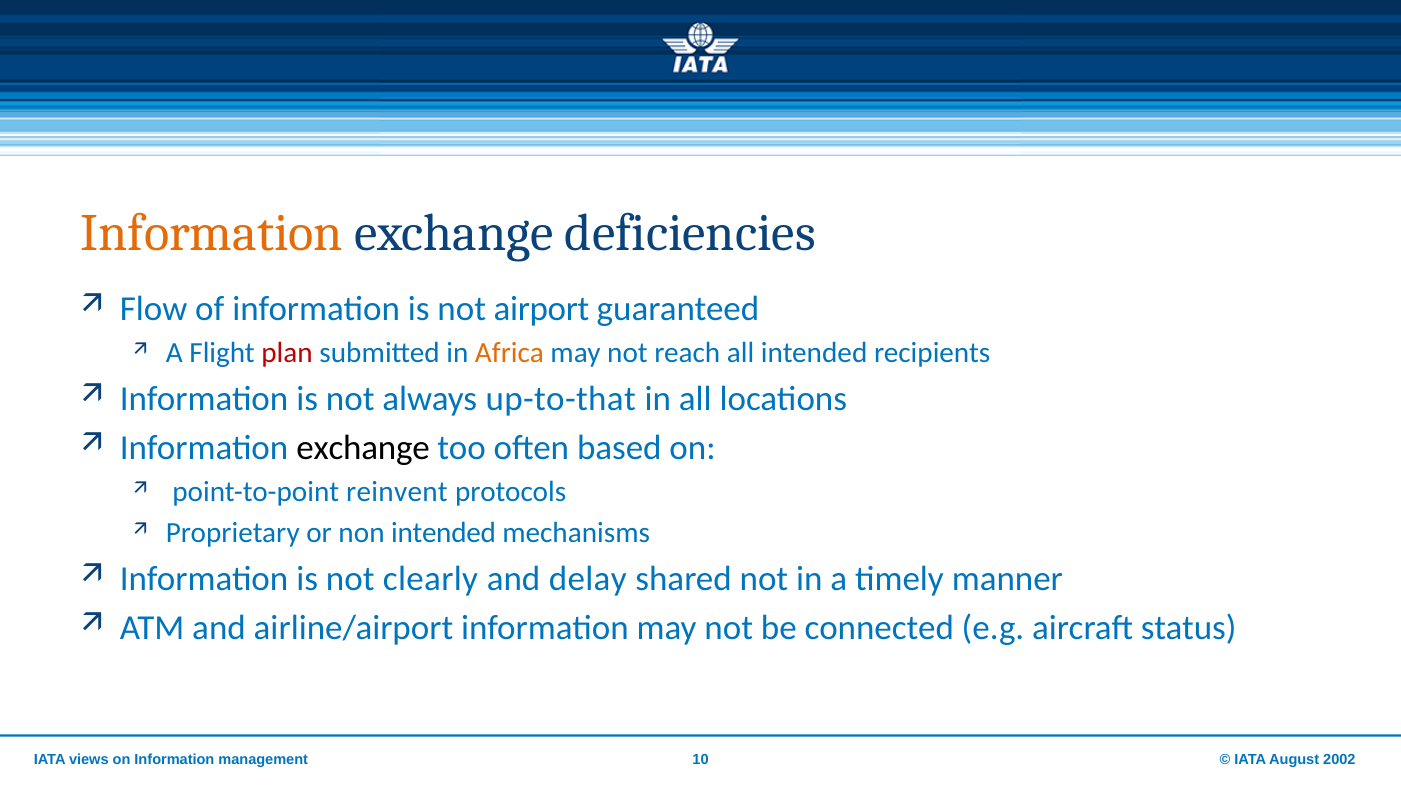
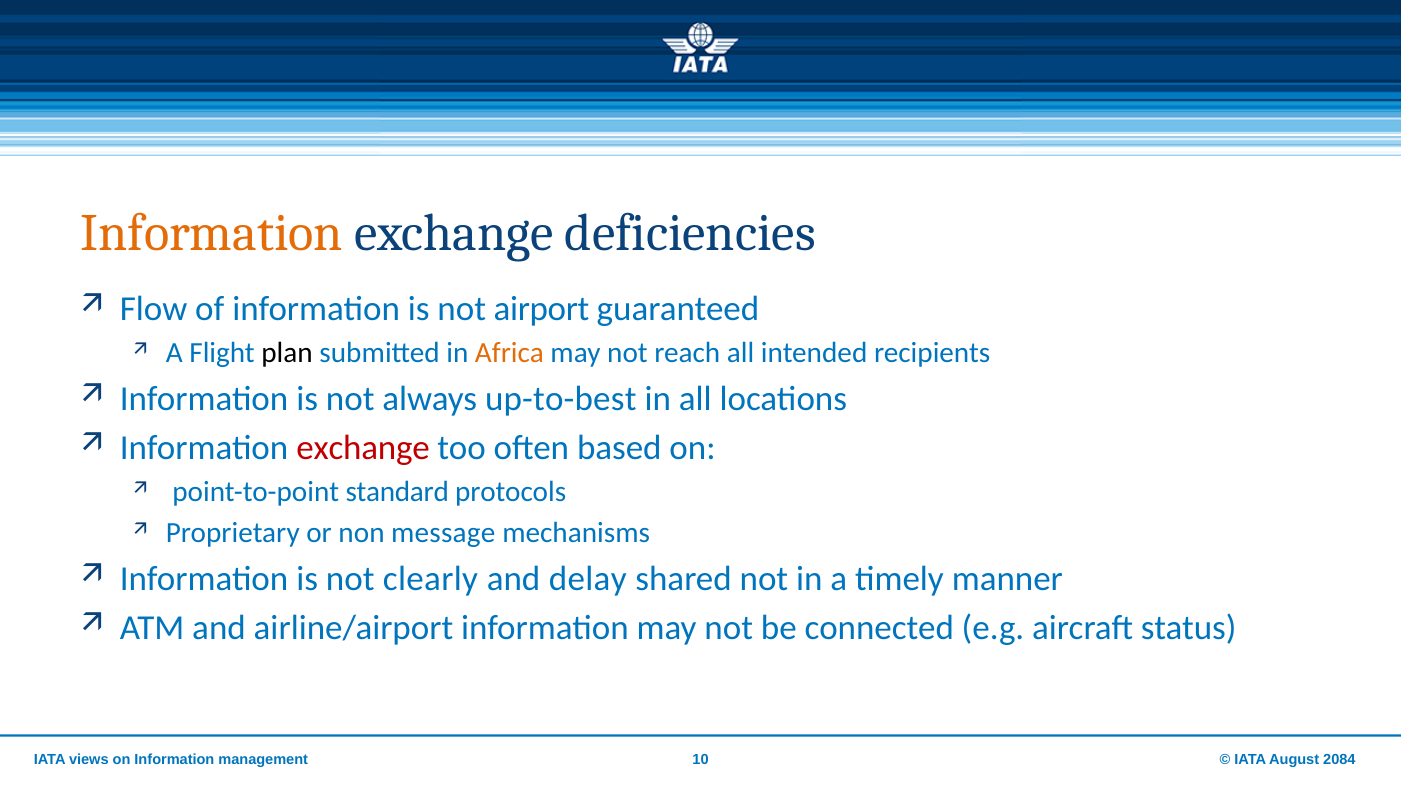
plan colour: red -> black (287, 353)
up-to-that: up-to-that -> up-to-best (561, 399)
exchange colour: black -> red (363, 448)
reinvent: reinvent -> standard (397, 492)
non intended: intended -> message (443, 533)
2002: 2002 -> 2084 (1339, 759)
